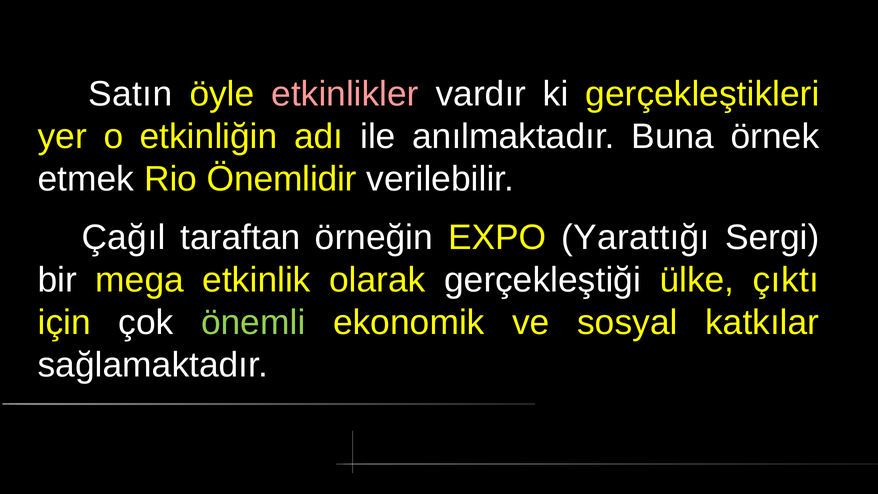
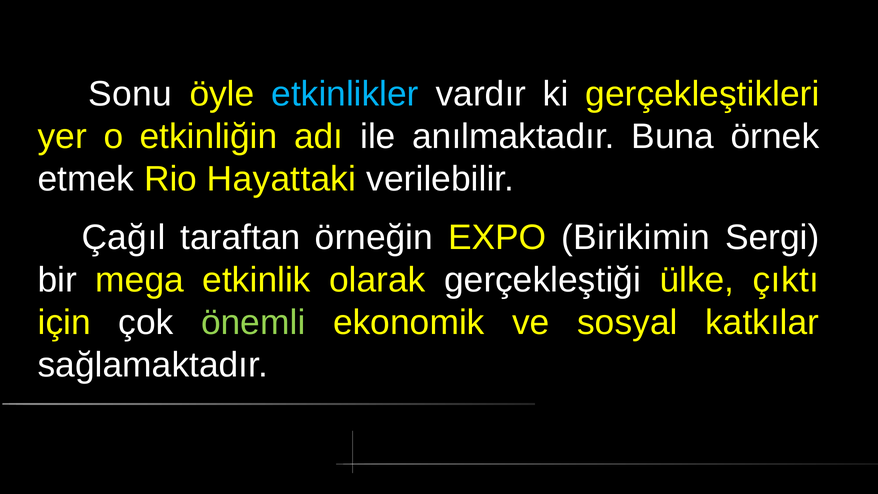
Satın: Satın -> Sonu (130, 94)
etkinlikler colour: pink -> light blue (345, 94)
Önemlidir: Önemlidir -> Hayattaki (282, 179)
Yarattığı: Yarattığı -> Birikimin (635, 237)
